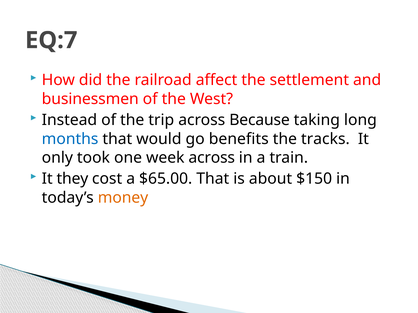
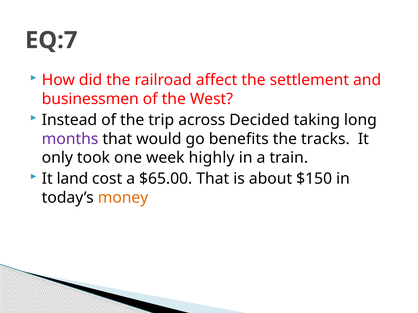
Because: Because -> Decided (259, 120)
months colour: blue -> purple (70, 139)
week across: across -> highly (212, 158)
they: they -> land (72, 179)
